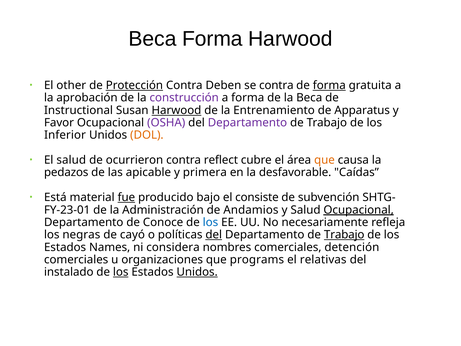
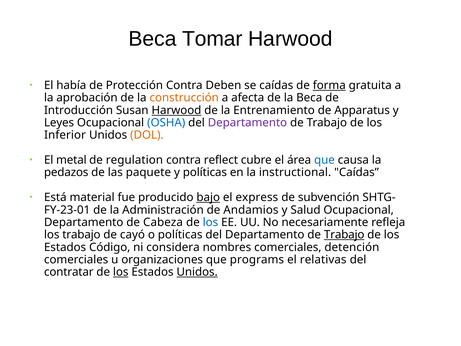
Beca Forma: Forma -> Tomar (212, 39)
other: other -> había (71, 85)
Protección underline: present -> none (134, 85)
se contra: contra -> caídas (276, 85)
construcción colour: purple -> orange (184, 98)
a forma: forma -> afecta (248, 98)
Instructional: Instructional -> Introducción (79, 110)
Favor: Favor -> Leyes (59, 123)
OSHA colour: purple -> blue (166, 123)
El salud: salud -> metal (71, 160)
ocurrieron: ocurrieron -> regulation (134, 160)
que colour: orange -> blue (324, 160)
apicable: apicable -> paquete (148, 172)
y primera: primera -> políticas (205, 172)
desfavorable: desfavorable -> instructional (295, 172)
fue underline: present -> none (126, 197)
bajo underline: none -> present (208, 197)
consiste: consiste -> express (257, 197)
Ocupacional underline: present -> none (359, 210)
Conoce: Conoce -> Cabeza (163, 222)
los negras: negras -> trabajo (81, 235)
del underline: present -> none (214, 235)
Names: Names -> Código (110, 247)
instalado: instalado -> contratar (69, 272)
